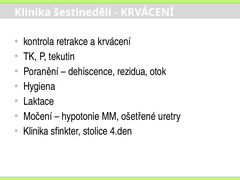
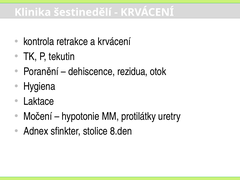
ošetřené: ošetřené -> protilátky (139, 116)
Klinika: Klinika -> Adnex (36, 131)
4.den: 4.den -> 8.den (121, 131)
